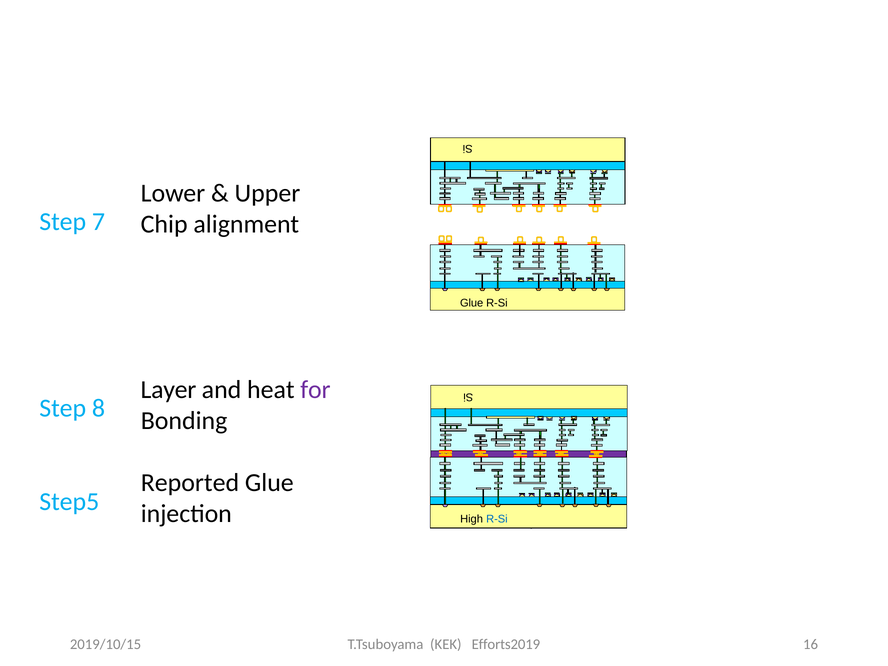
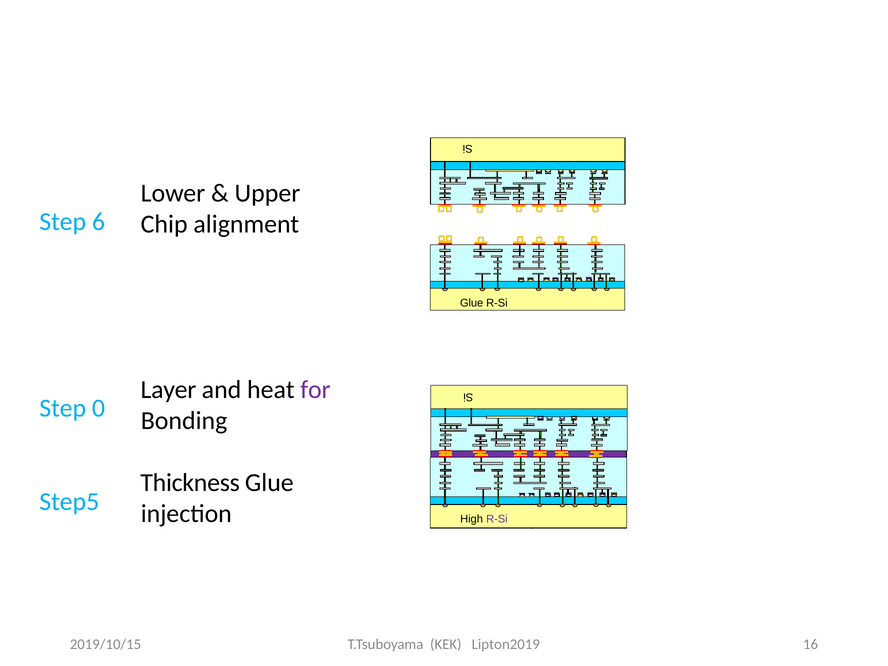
7: 7 -> 6 (98, 222)
8: 8 -> 0 (98, 408)
Reported: Reported -> Thickness (190, 483)
R-Si colour: blue -> purple (497, 519)
Efforts2019: Efforts2019 -> Lipton2019 (506, 644)
